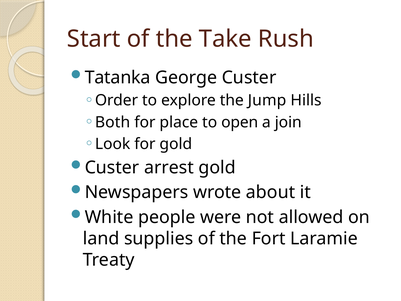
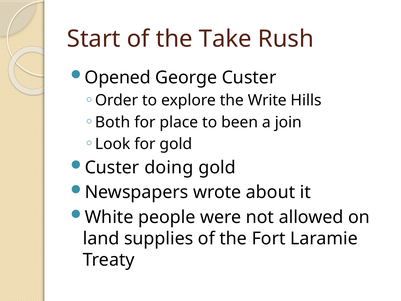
Tatanka: Tatanka -> Opened (118, 77)
Jump: Jump -> Write (267, 100)
open: open -> been (240, 122)
arrest: arrest -> doing (169, 168)
